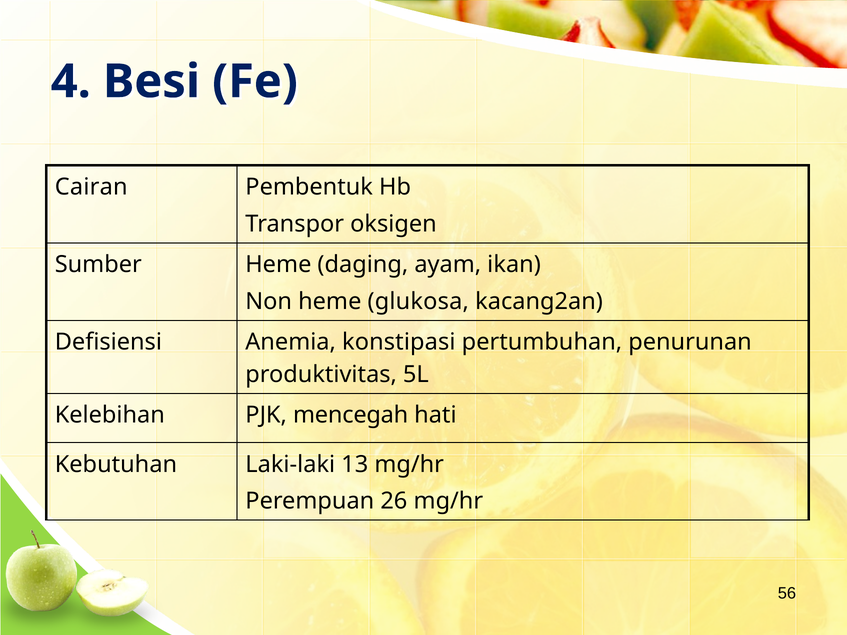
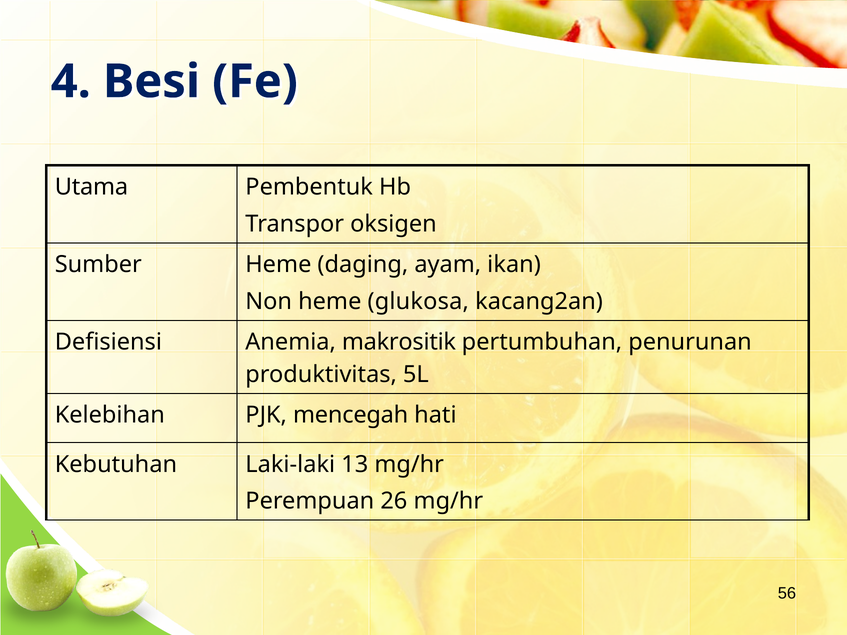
Cairan: Cairan -> Utama (91, 187)
konstipasi: konstipasi -> makrositik (399, 342)
